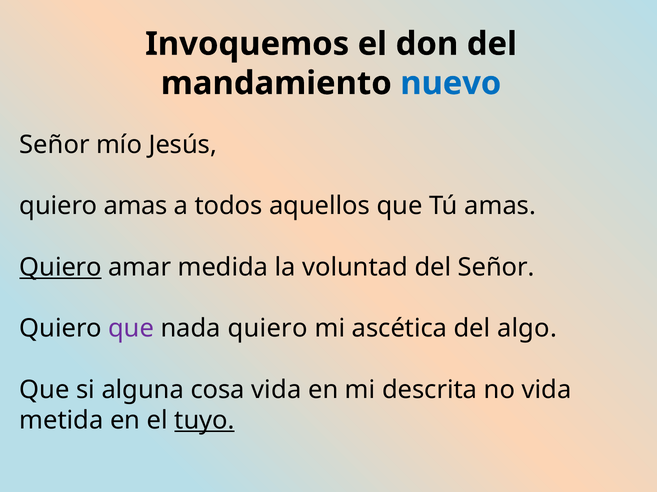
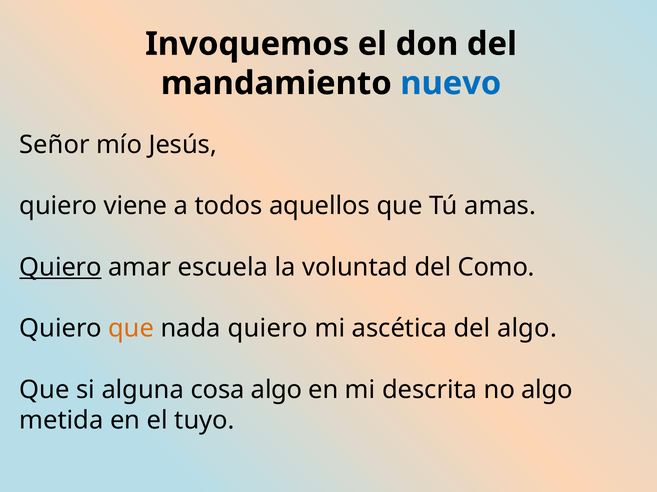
quiero amas: amas -> viene (136, 206)
medida: medida -> escuela (223, 268)
del Señor: Señor -> Como (496, 268)
que colour: purple -> orange (131, 329)
cosa vida: vida -> algo (277, 390)
no vida: vida -> algo (547, 390)
tuyo underline: present -> none (205, 421)
